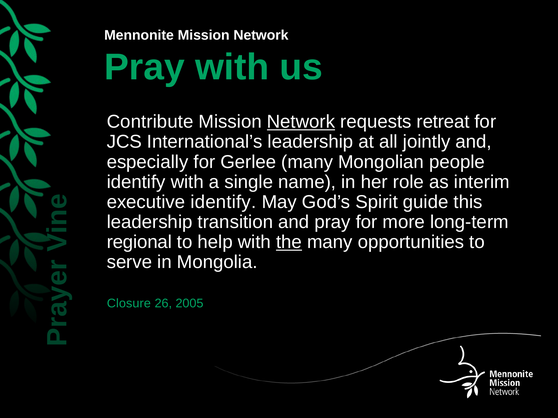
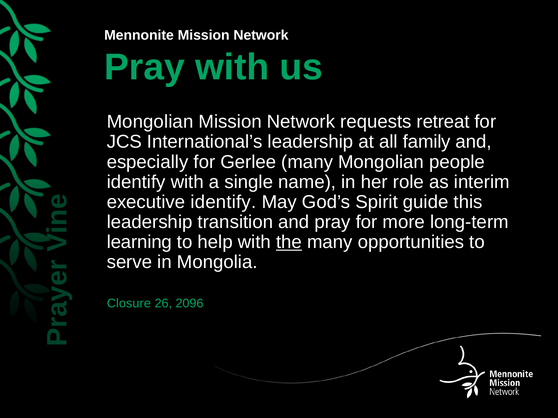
Contribute: Contribute -> Mongolian (150, 122)
Network underline: present -> none (301, 122)
jointly: jointly -> family (427, 142)
regional: regional -> learning (139, 242)
2005: 2005 -> 2096 (189, 304)
